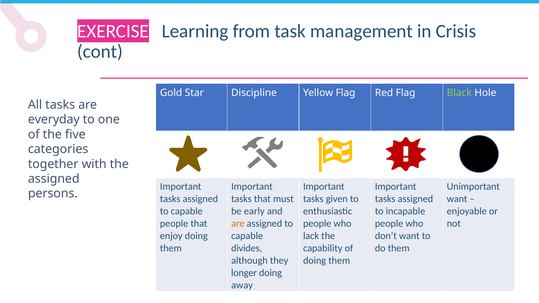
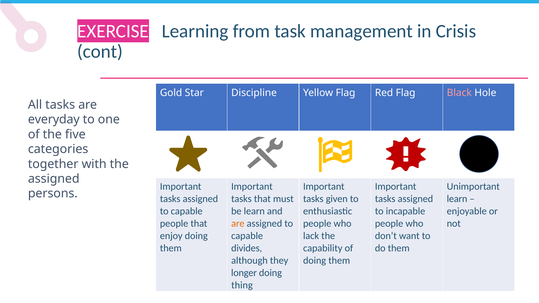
Black colour: light green -> pink (459, 93)
want: want -> learn (457, 199)
be early: early -> learn (254, 211)
away: away -> thing (242, 285)
